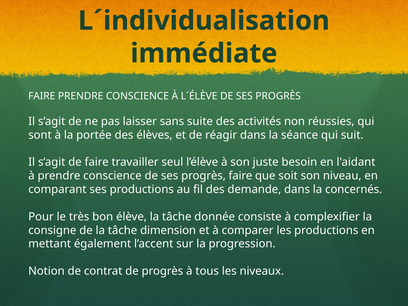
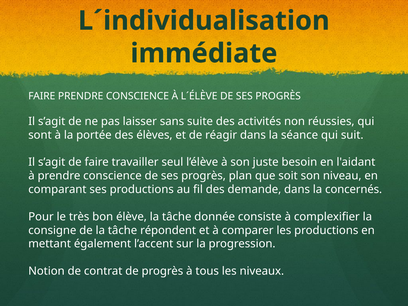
progrès faire: faire -> plan (240, 176)
dimension: dimension -> répondent (168, 230)
